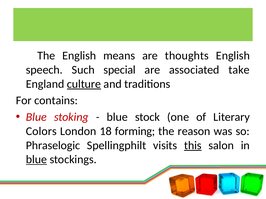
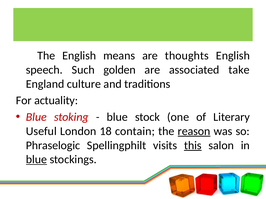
special: special -> golden (120, 70)
culture underline: present -> none (84, 84)
contains: contains -> actuality (56, 101)
Colors: Colors -> Useful (41, 131)
forming: forming -> contain (135, 131)
reason underline: none -> present (194, 131)
